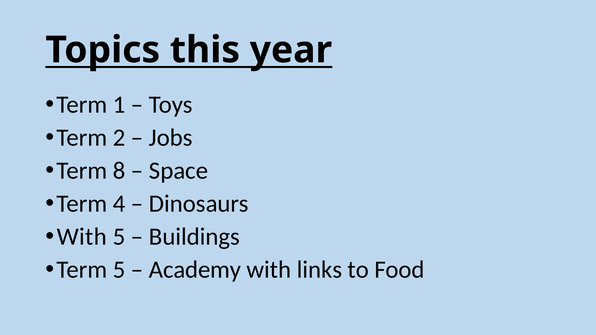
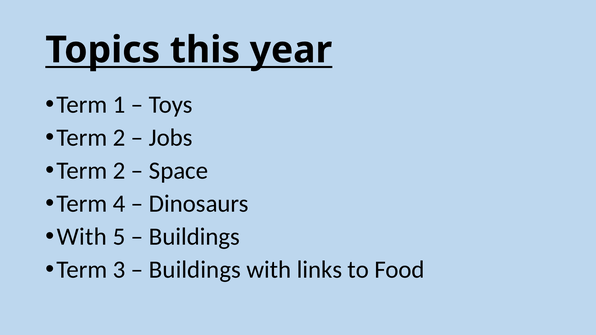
8: 8 -> 2 (119, 171)
Term 5: 5 -> 3 (119, 270)
Academy: Academy -> Buildings (195, 270)
